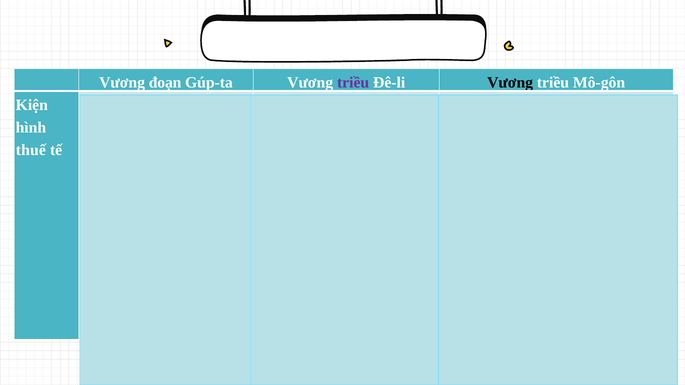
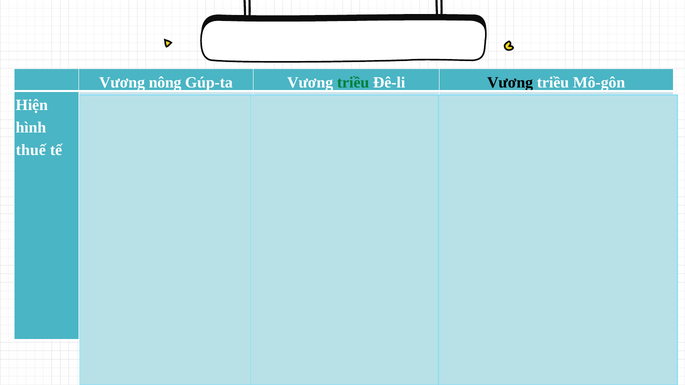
Vương đoạn: đoạn -> nông (165, 83)
triều colour: purple -> green (353, 83)
Kiện: Kiện -> Hiện (32, 105)
